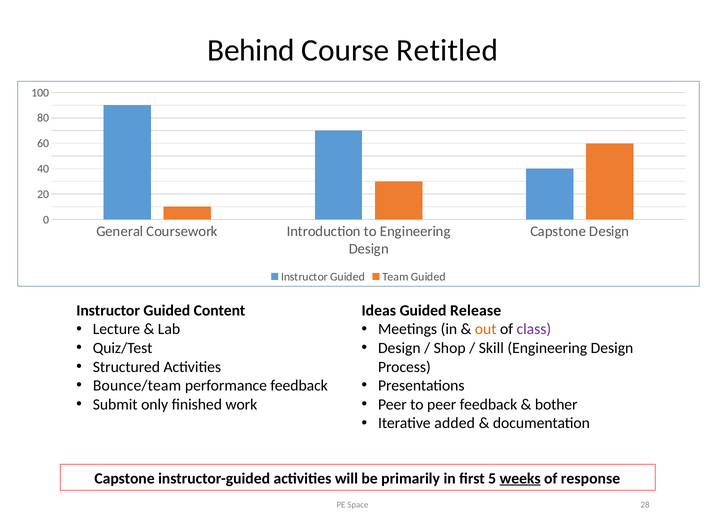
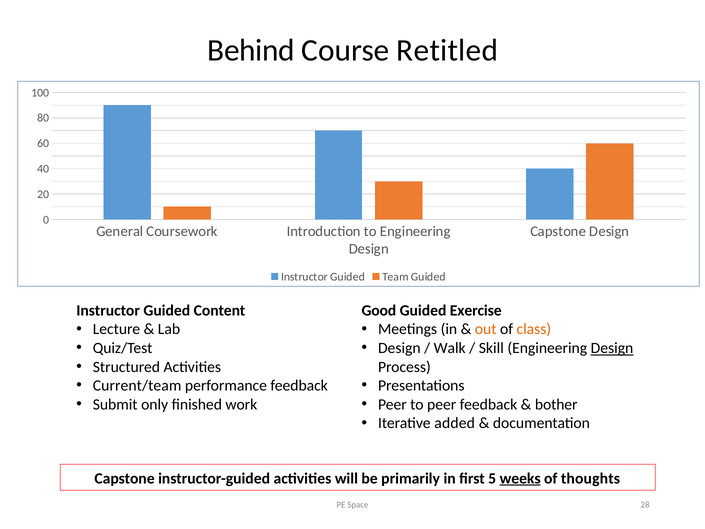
Ideas: Ideas -> Good (379, 310)
Release: Release -> Exercise (476, 310)
class colour: purple -> orange (534, 329)
Shop: Shop -> Walk (450, 348)
Design underline: none -> present (612, 348)
Bounce/team: Bounce/team -> Current/team (137, 385)
response: response -> thoughts (591, 478)
